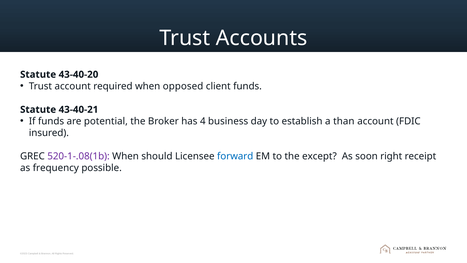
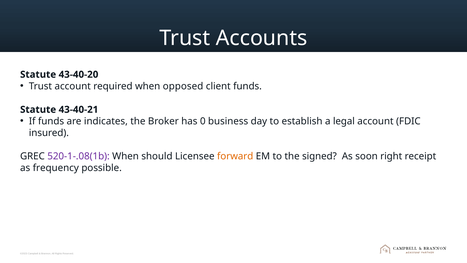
potential: potential -> indicates (106, 121)
4: 4 -> 0 (203, 121)
than: than -> legal (344, 121)
forward colour: blue -> orange (235, 156)
except: except -> signed (319, 156)
